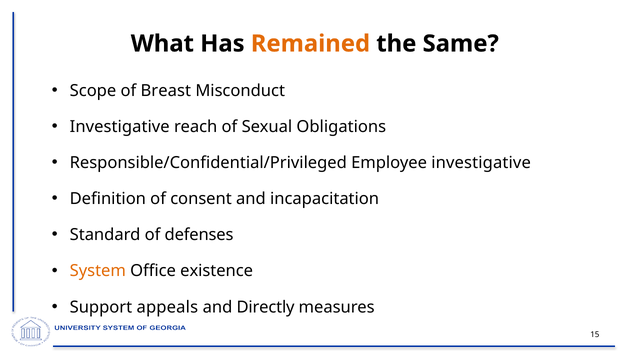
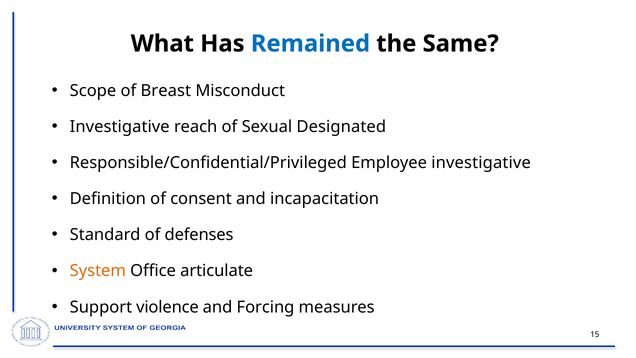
Remained colour: orange -> blue (310, 44)
Obligations: Obligations -> Designated (341, 127)
existence: existence -> articulate (217, 271)
appeals: appeals -> violence (167, 307)
Directly: Directly -> Forcing (265, 307)
